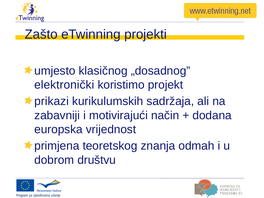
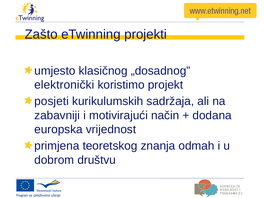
prikazi: prikazi -> posjeti (52, 101)
